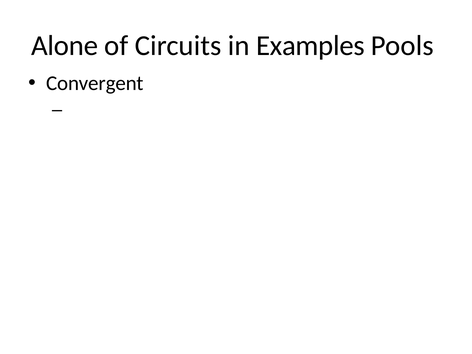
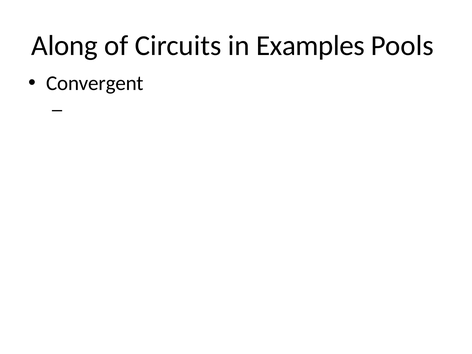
Alone: Alone -> Along (65, 46)
